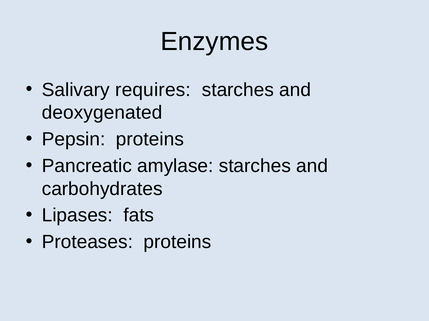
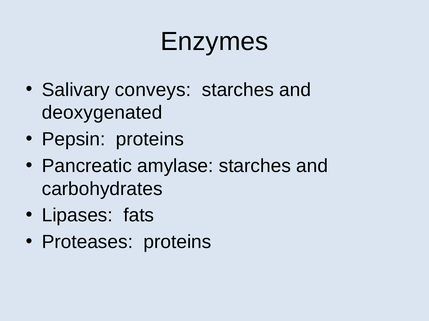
requires: requires -> conveys (153, 90)
